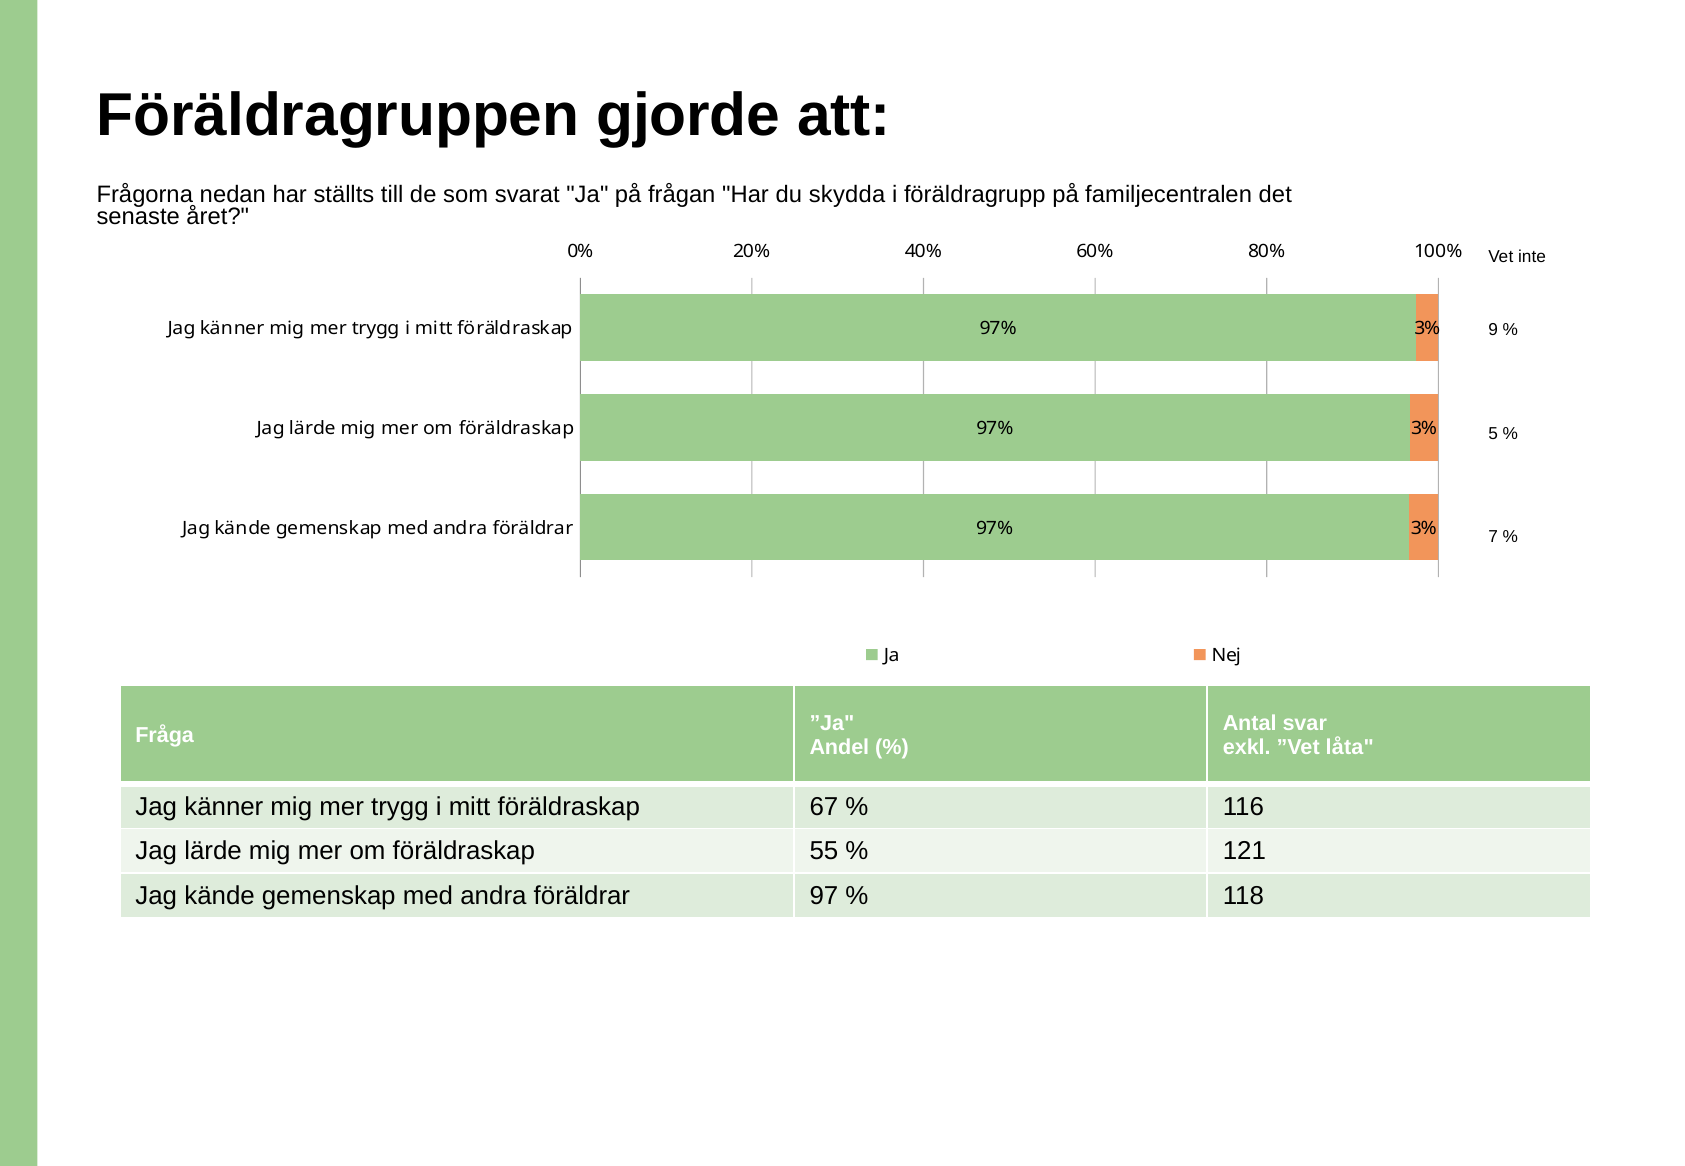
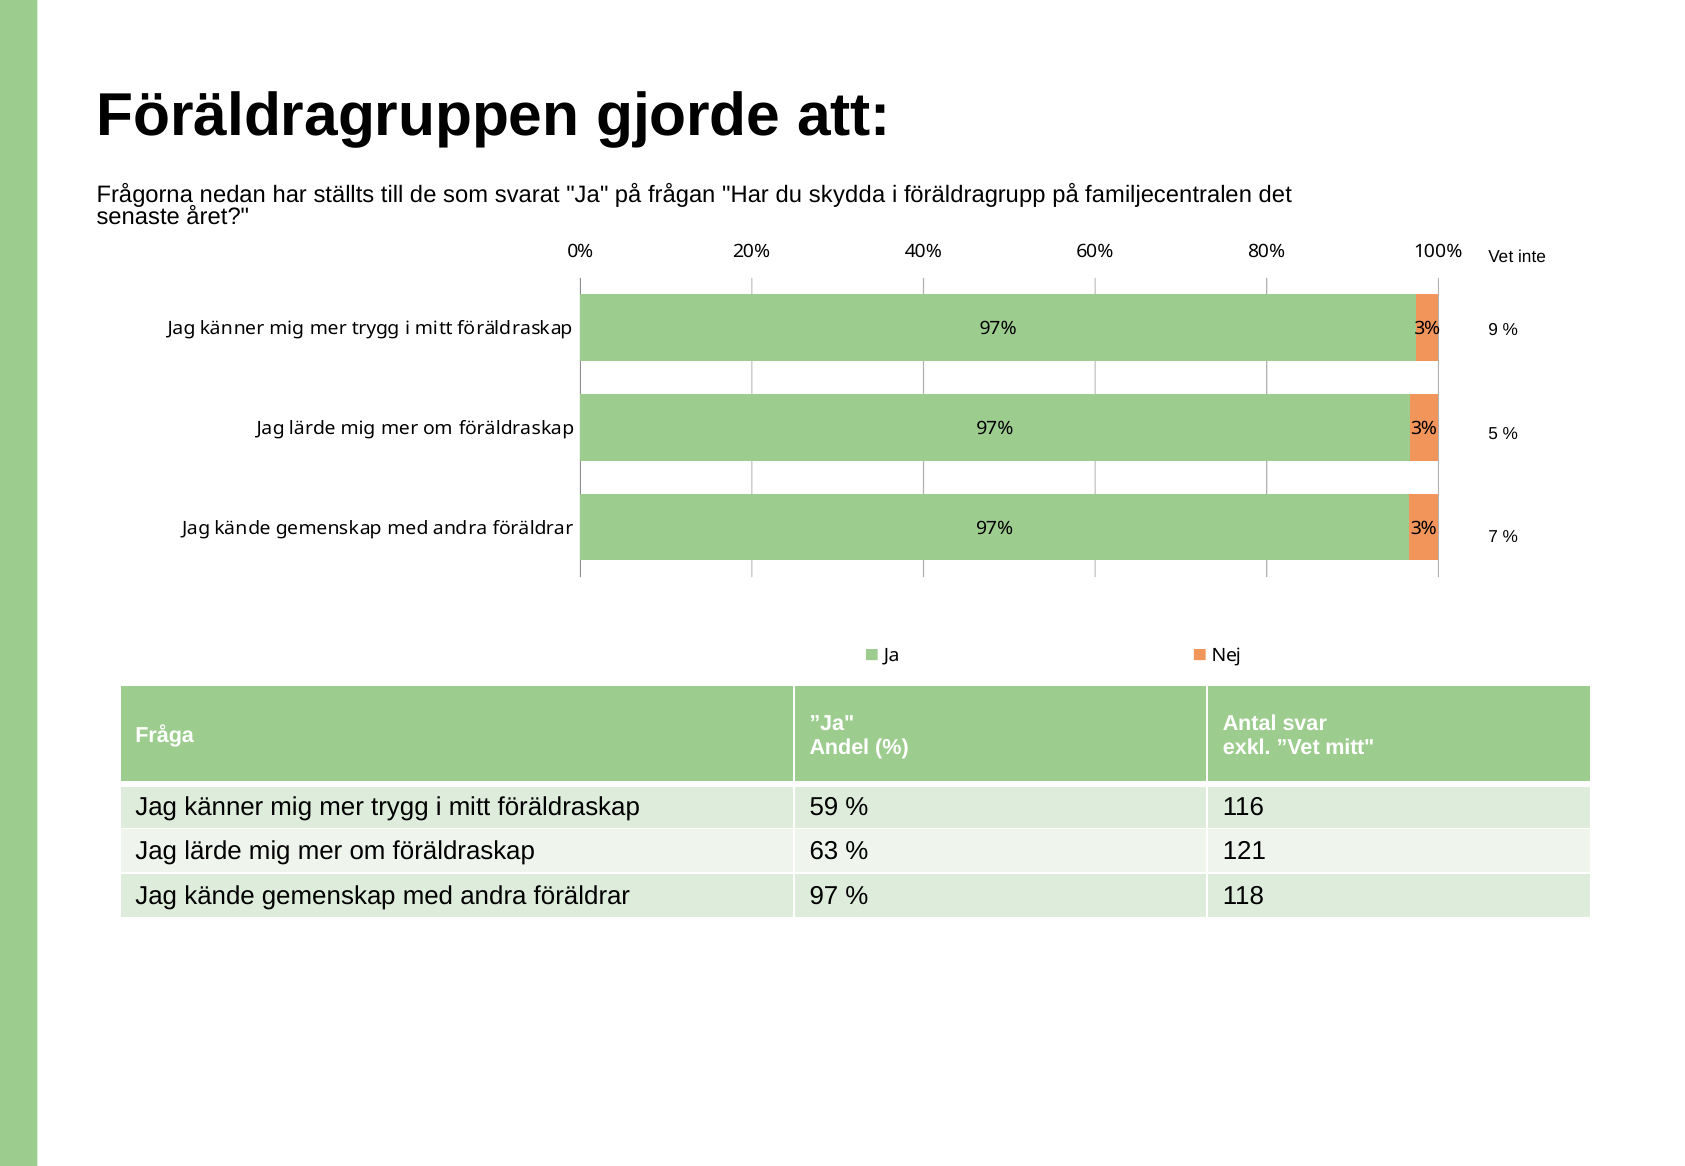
”Vet låta: låta -> mitt (1350, 747)
67: 67 -> 59 (824, 807)
55: 55 -> 63 (824, 852)
